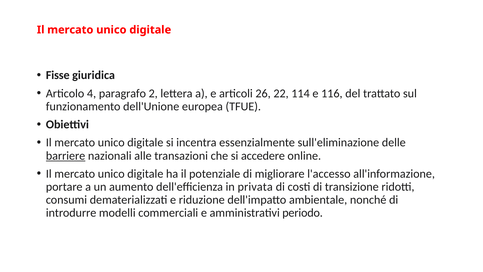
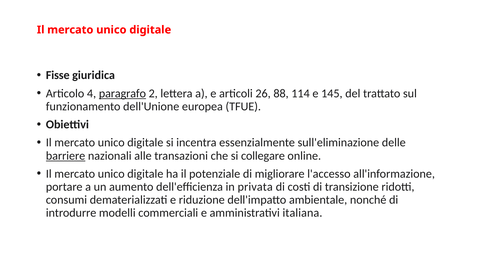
paragrafo underline: none -> present (122, 93)
22: 22 -> 88 (281, 93)
116: 116 -> 145 (332, 93)
accedere: accedere -> collegare (263, 156)
periodo: periodo -> italiana (302, 213)
